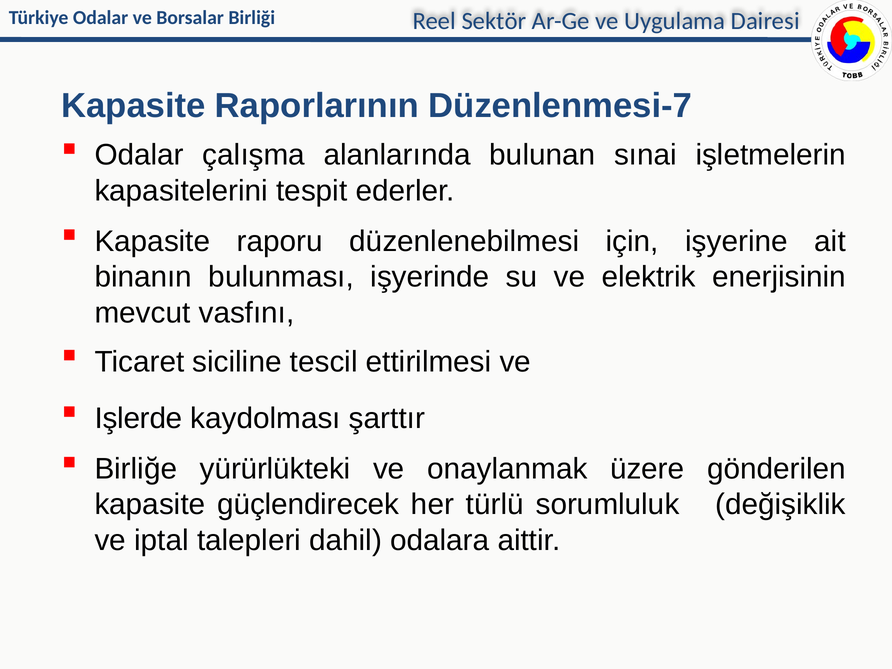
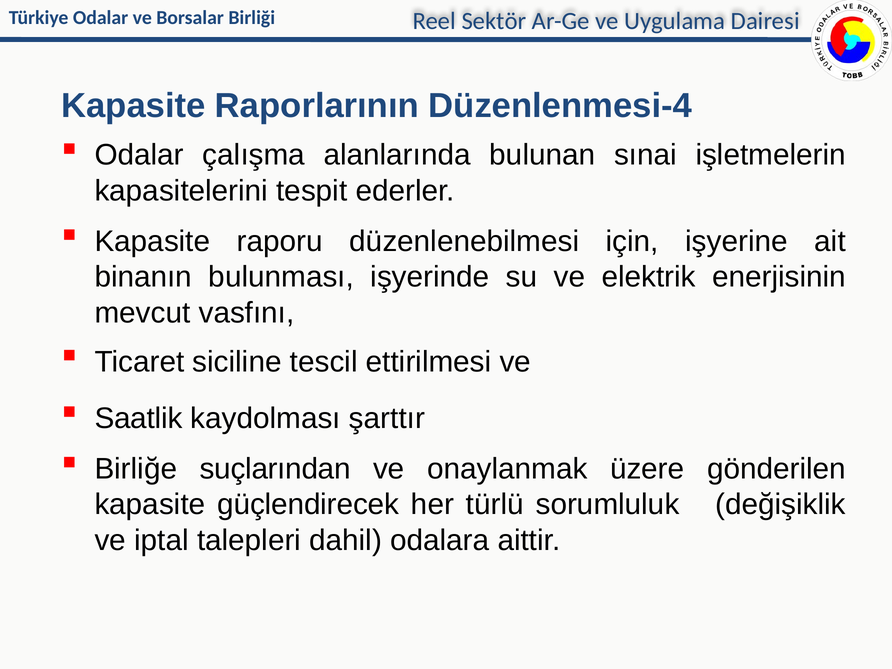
Düzenlenmesi-7: Düzenlenmesi-7 -> Düzenlenmesi-4 (560, 106)
Işlerde: Işlerde -> Saatlik (139, 418)
yürürlükteki: yürürlükteki -> suçlarından (275, 469)
